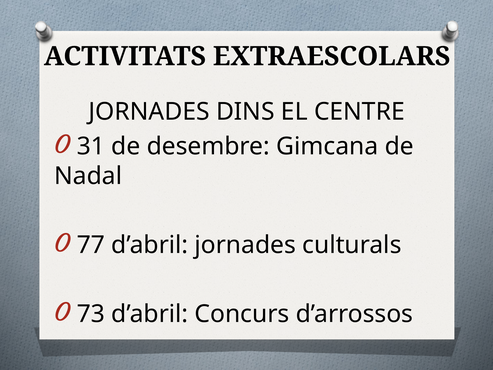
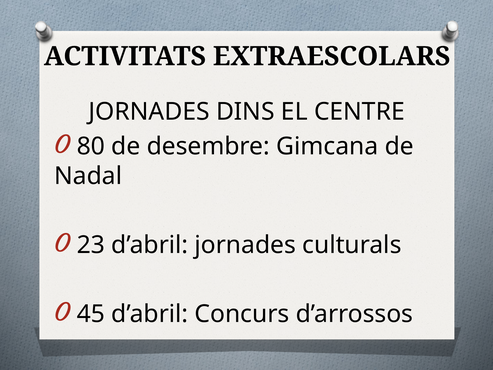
31: 31 -> 80 (91, 146)
77: 77 -> 23 (91, 245)
73: 73 -> 45 (91, 314)
